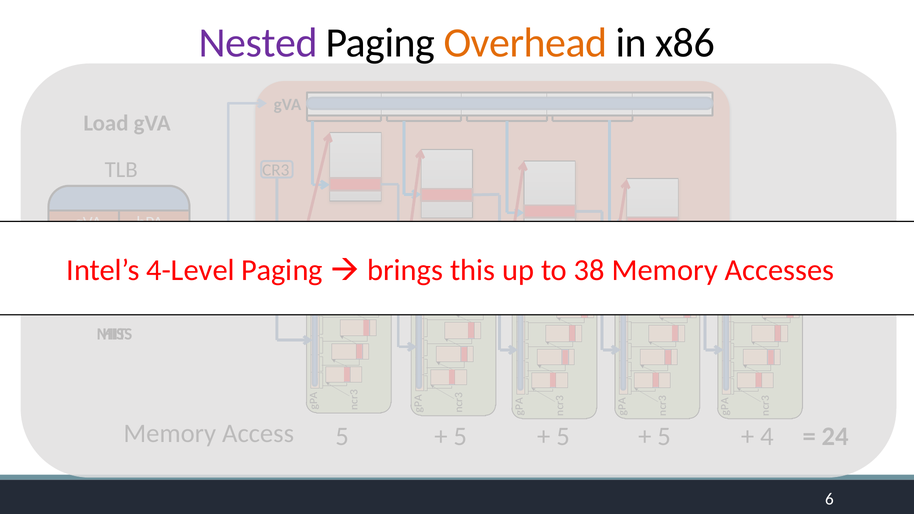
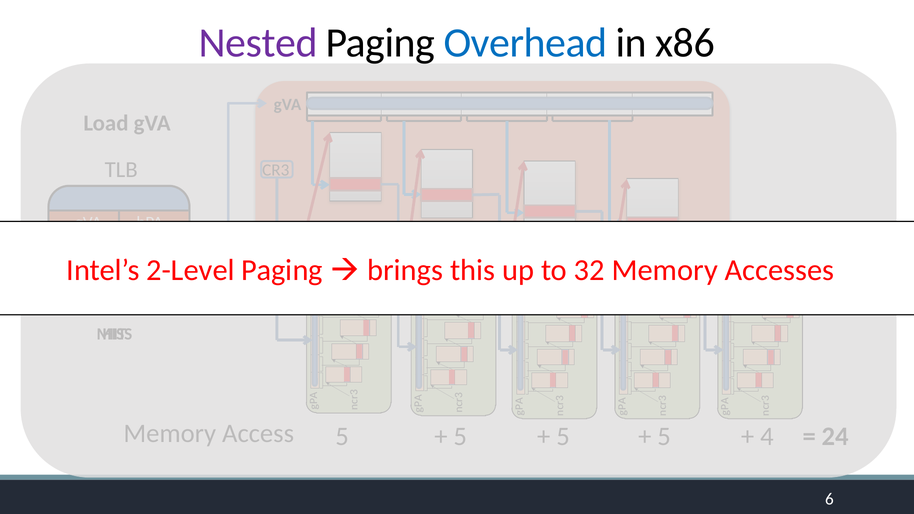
Overhead colour: orange -> blue (525, 43)
4-Level: 4-Level -> 2-Level (190, 270)
38: 38 -> 32 (589, 270)
